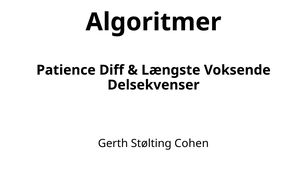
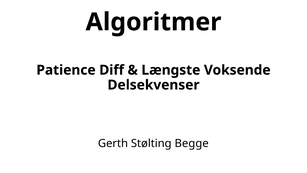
Cohen: Cohen -> Begge (192, 143)
